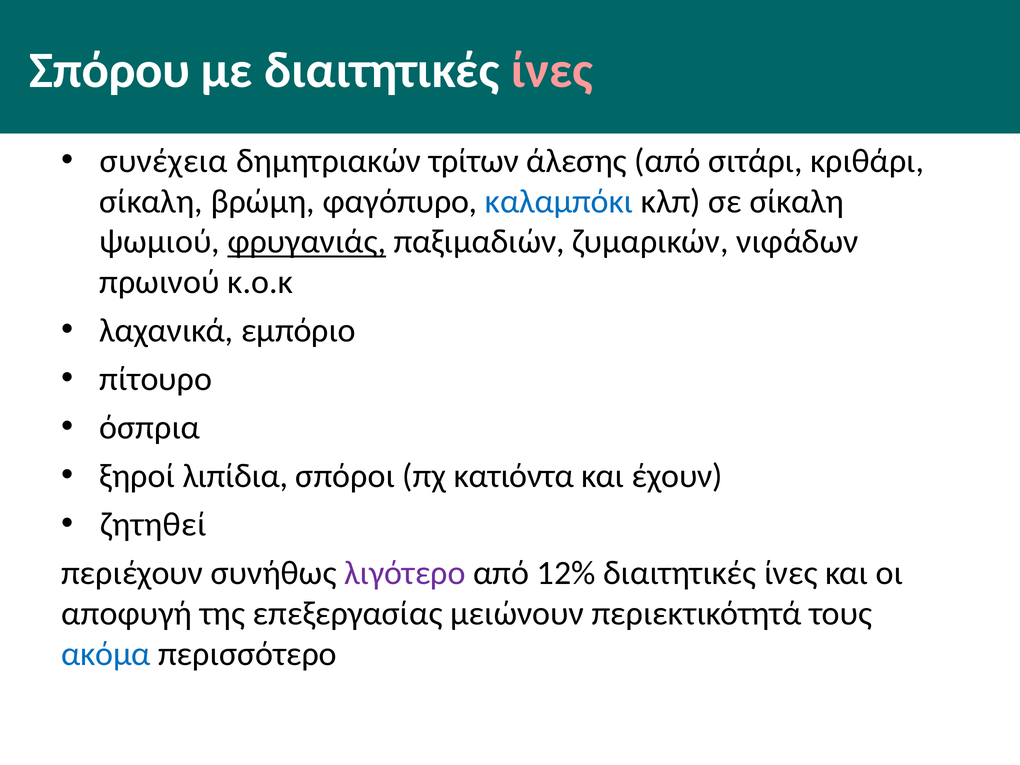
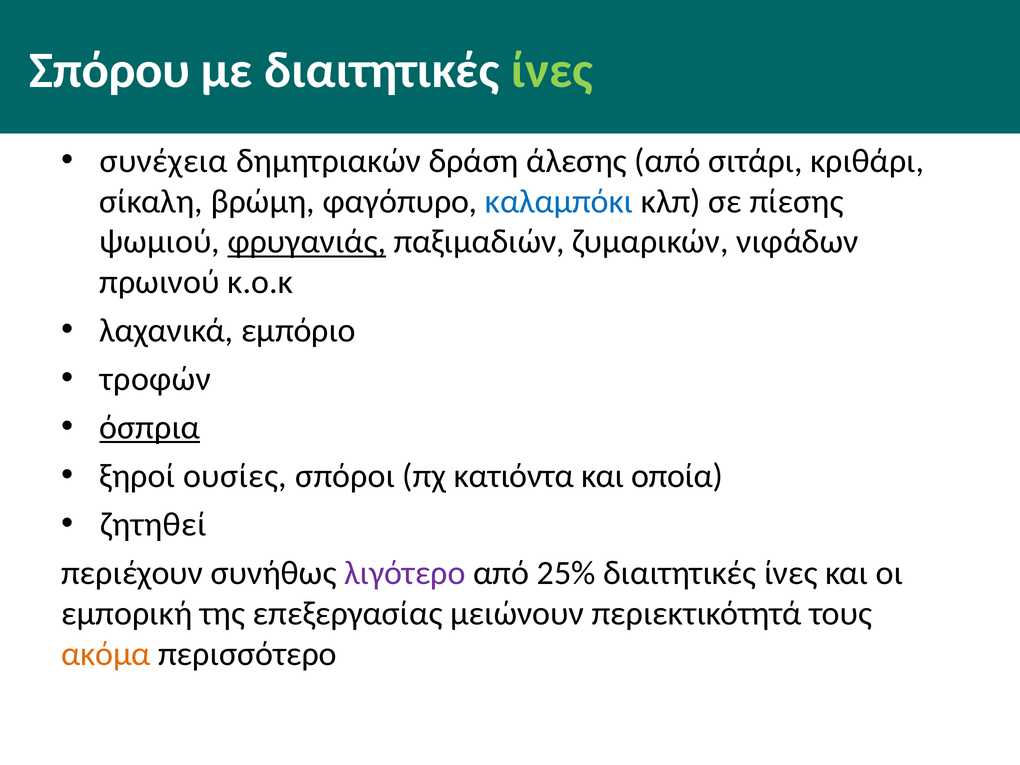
ίνες colour: pink -> light green (552, 70)
τρίτων: τρίτων -> δράση (474, 161)
σε σίκαλη: σίκαλη -> πίεσης (797, 201)
πίτουρο: πίτουρο -> τροφών (156, 379)
όσπρια underline: none -> present (150, 428)
λιπίδια: λιπίδια -> ουσίες (235, 476)
έχουν: έχουν -> οποία (677, 476)
12%: 12% -> 25% (566, 573)
αποφυγή: αποφυγή -> εμπορική (127, 613)
ακόμα colour: blue -> orange (106, 654)
